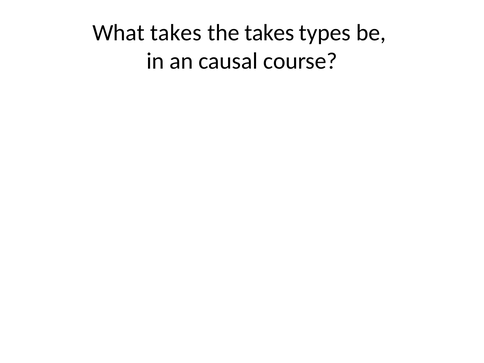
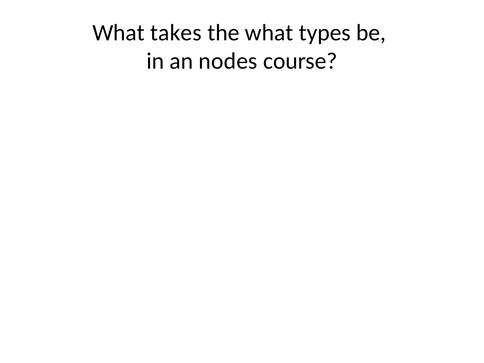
the takes: takes -> what (269, 33)
causal: causal -> nodes (228, 61)
